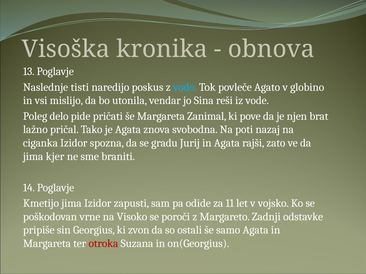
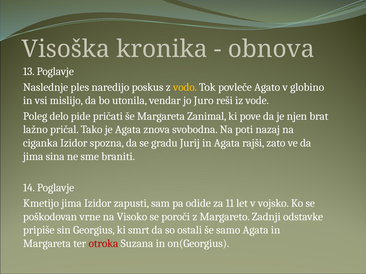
tisti: tisti -> ples (80, 87)
vodo colour: light blue -> yellow (185, 87)
Sina: Sina -> Juro (204, 101)
kjer: kjer -> sina (55, 157)
zvon: zvon -> smrt (139, 230)
